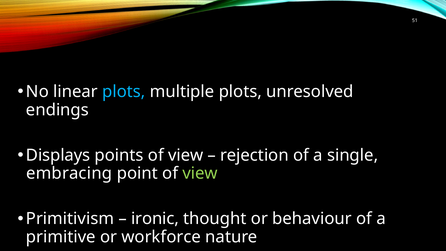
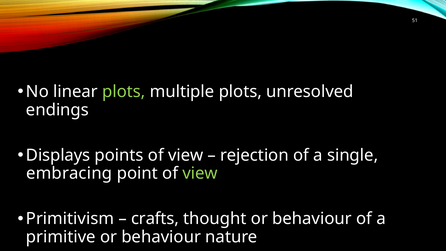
plots colour: light blue -> light green (124, 92)
ironic: ironic -> crafts (155, 219)
primitive or workforce: workforce -> behaviour (161, 237)
